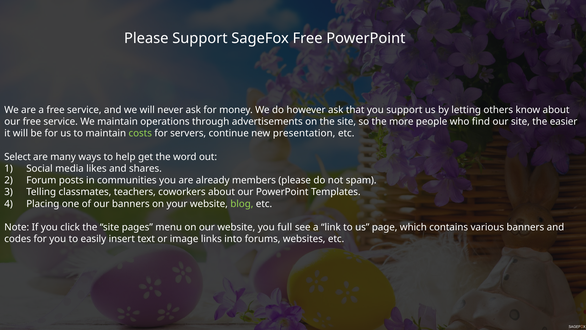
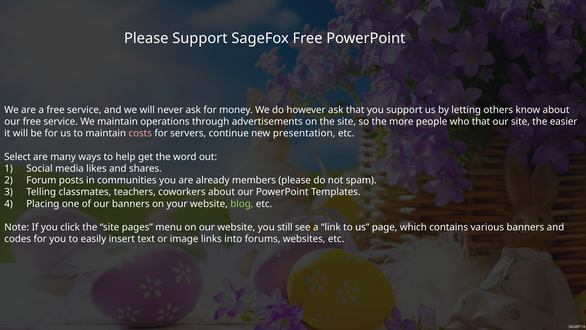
who find: find -> that (481, 122)
costs colour: light green -> pink (140, 133)
full: full -> still (285, 227)
